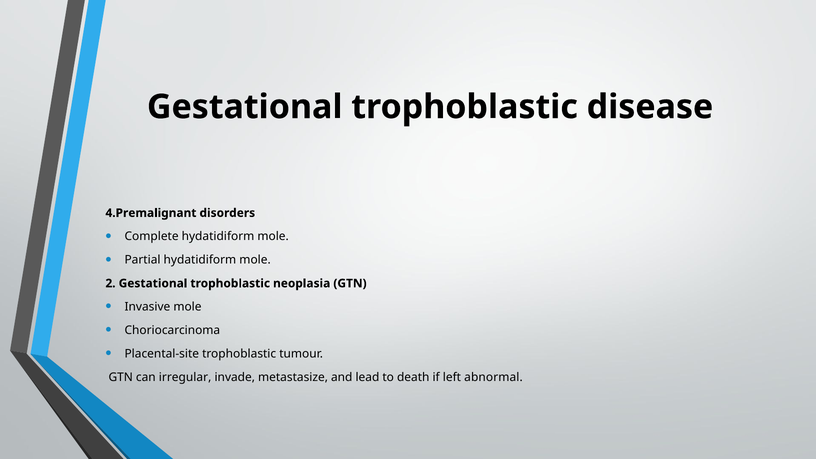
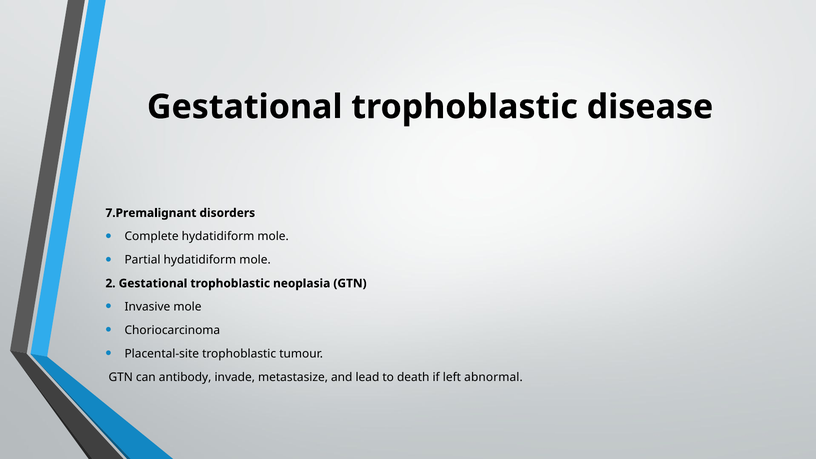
4.Premalignant: 4.Premalignant -> 7.Premalignant (151, 213)
irregular: irregular -> antibody (185, 377)
